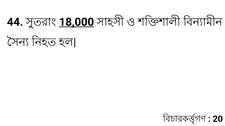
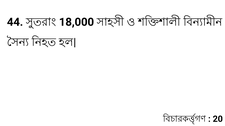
18,000 underline: present -> none (76, 22)
